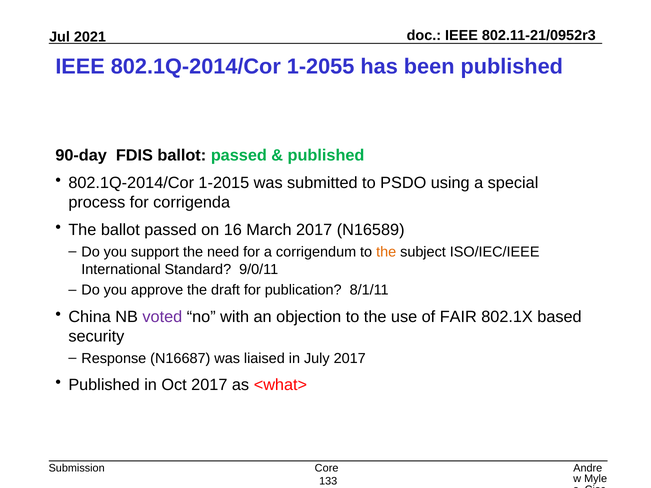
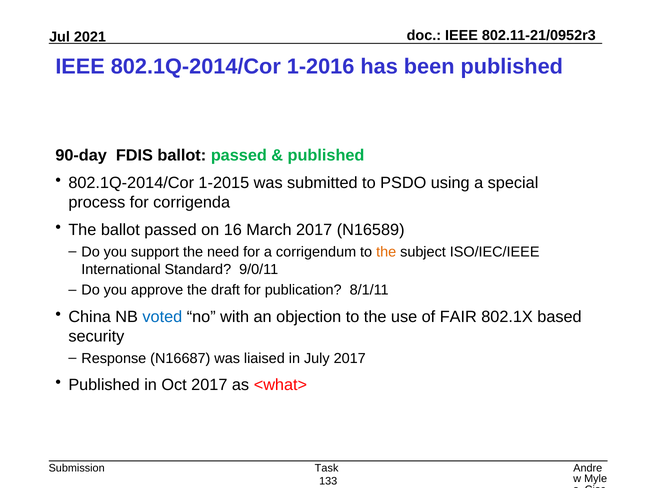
1-2055: 1-2055 -> 1-2016 (321, 67)
voted colour: purple -> blue (162, 317)
Core: Core -> Task (327, 468)
